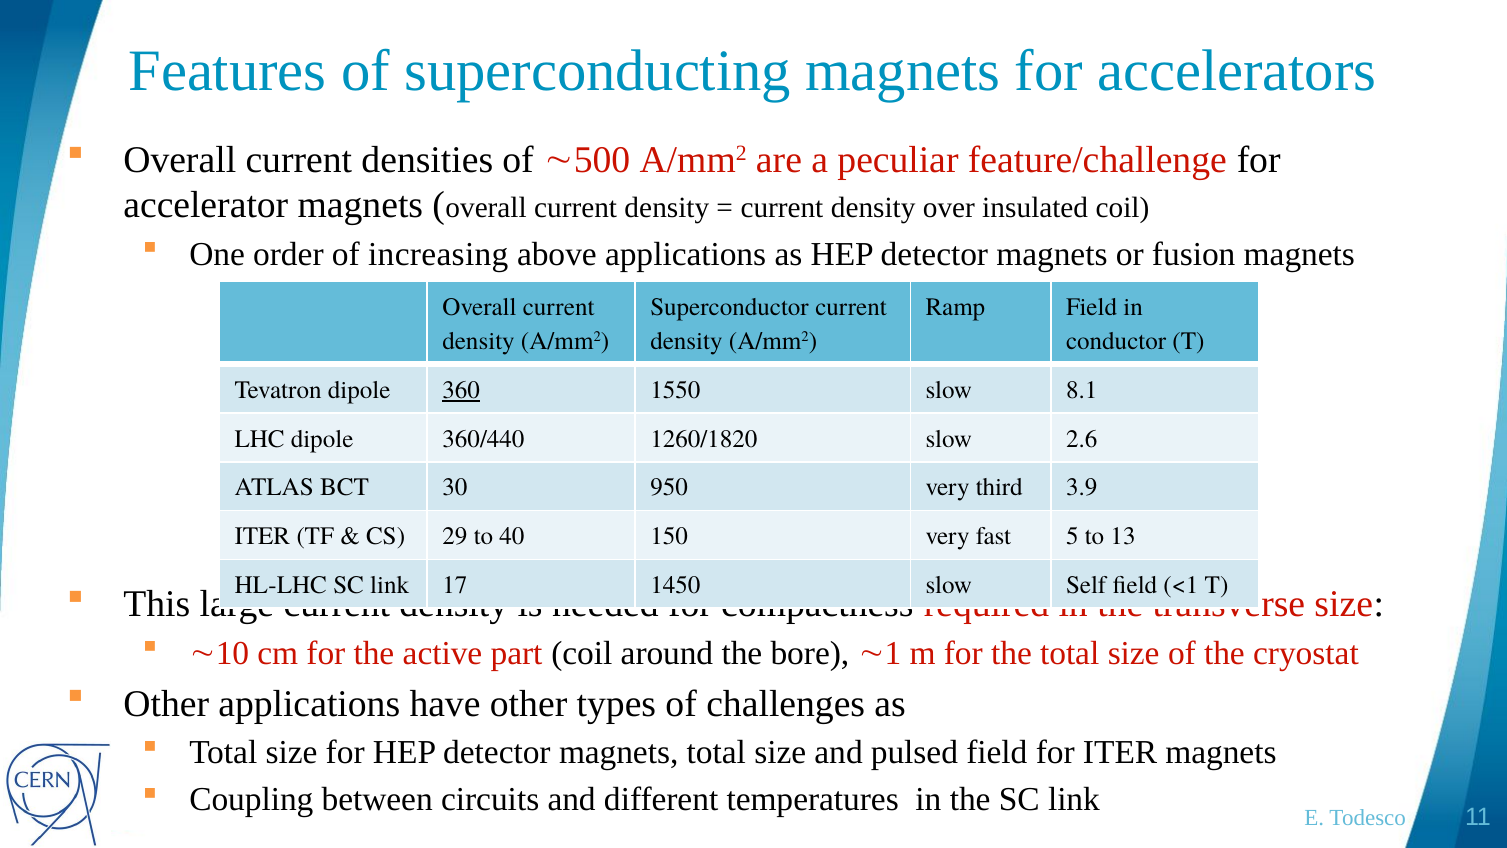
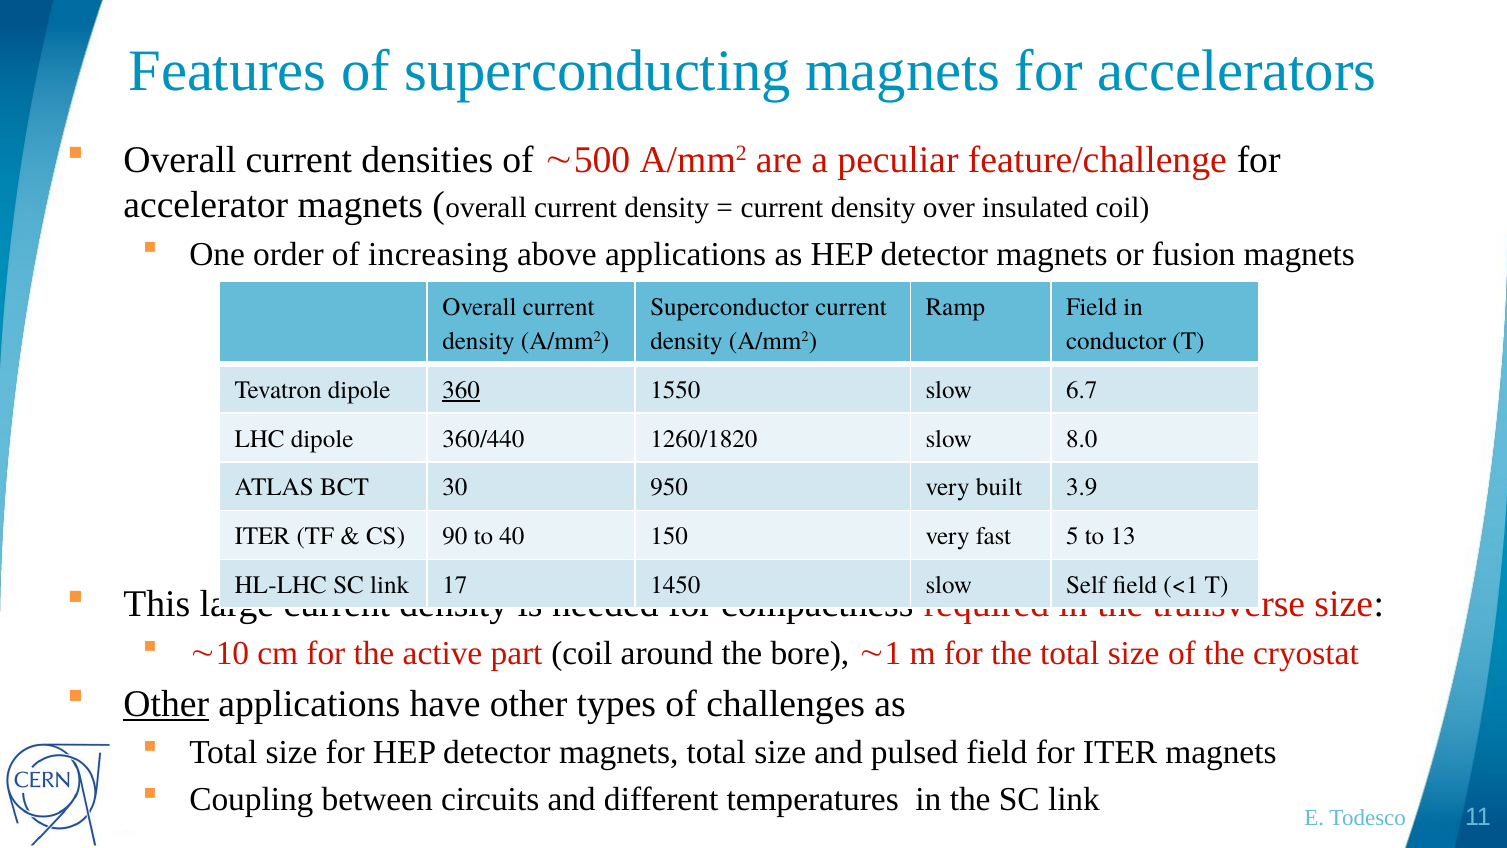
8.1: 8.1 -> 6.7 (1082, 390)
2.6: 2.6 -> 8.0 (1082, 439)
third: third -> built (999, 487)
29: 29 -> 90 (455, 536)
Other underline: none -> present (166, 703)
